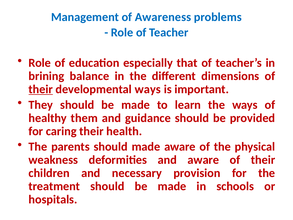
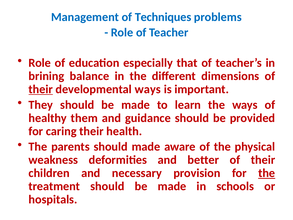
Awareness: Awareness -> Techniques (163, 17)
and aware: aware -> better (203, 160)
the underline: none -> present (267, 173)
